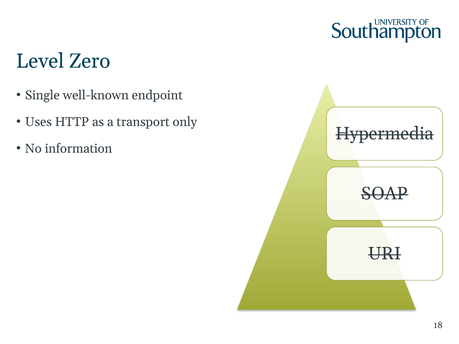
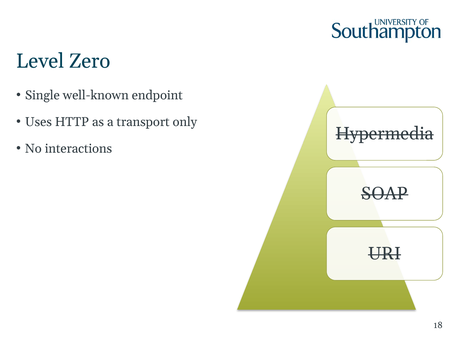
information: information -> interactions (78, 149)
